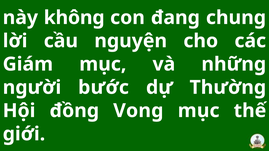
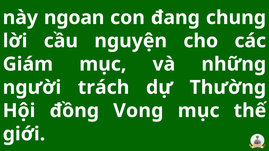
không: không -> ngoan (74, 18)
bước: bước -> trách (104, 88)
